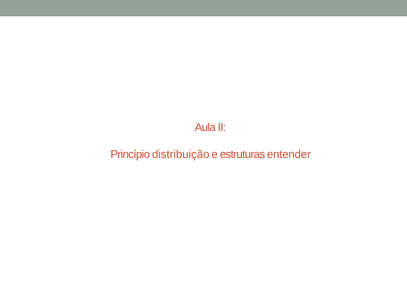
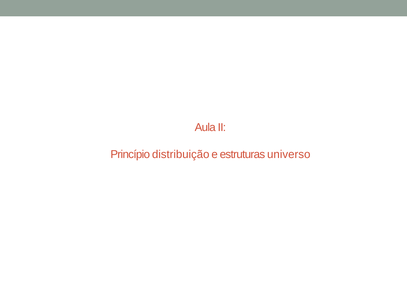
entender: entender -> universo (289, 154)
